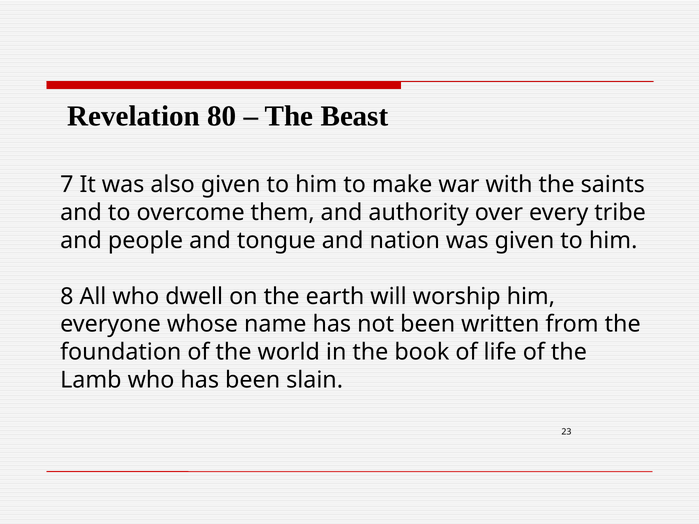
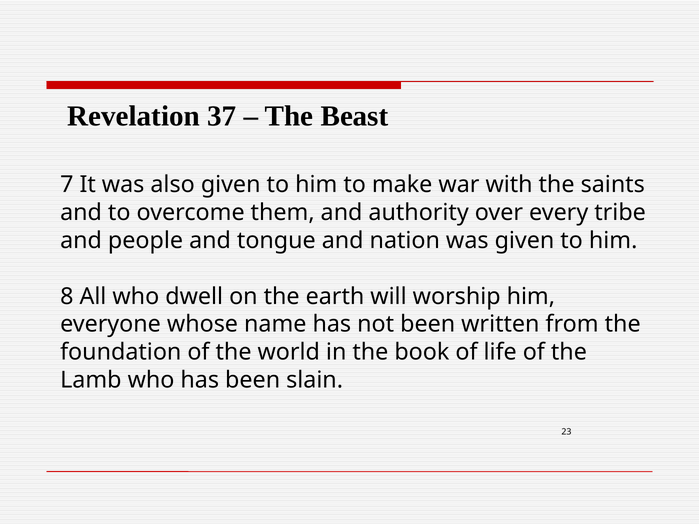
80: 80 -> 37 (222, 116)
